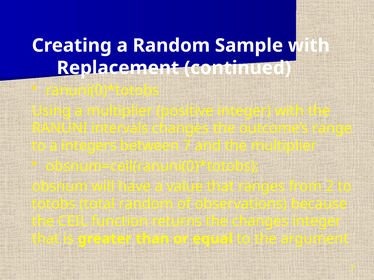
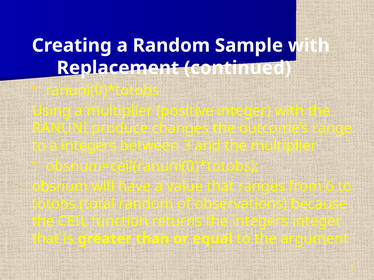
intervals: intervals -> produce (120, 128)
7: 7 -> 3 (187, 146)
2: 2 -> 6 (330, 187)
the changes: changes -> integers (260, 222)
